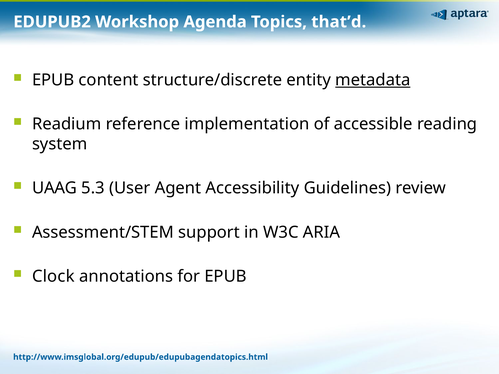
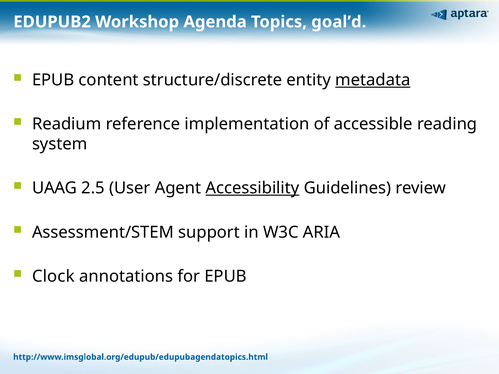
that’d: that’d -> goal’d (339, 22)
5.3: 5.3 -> 2.5 (93, 188)
Accessibility underline: none -> present (252, 188)
